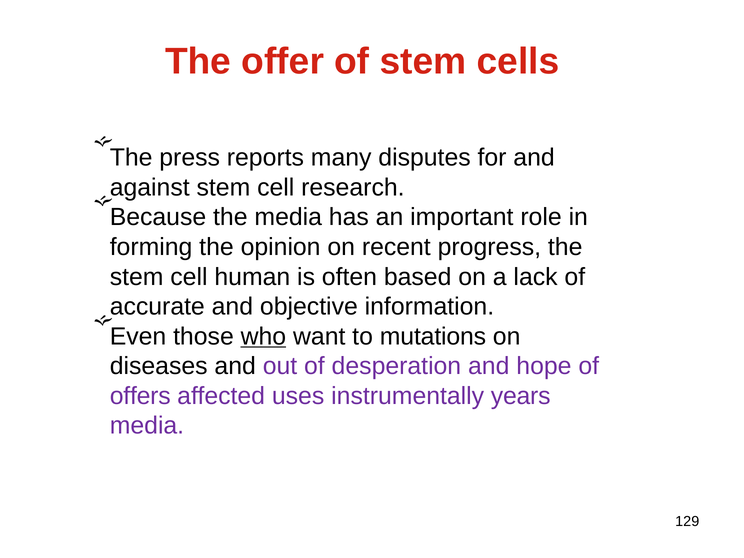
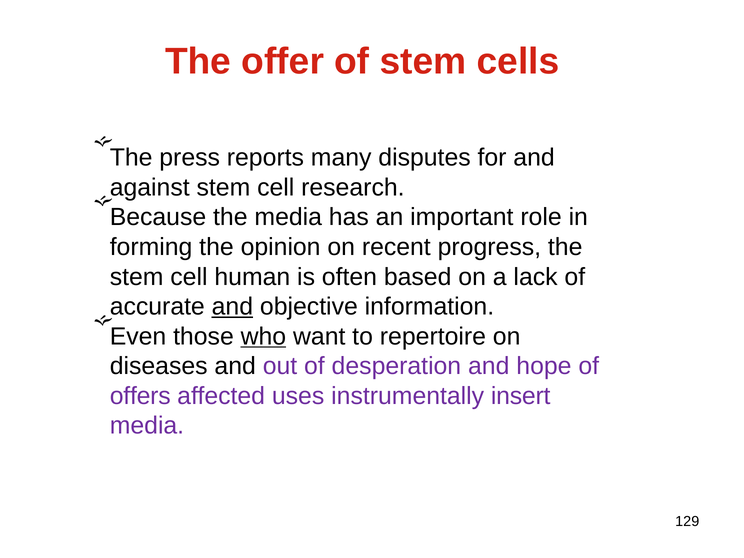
and underline: none -> present (232, 307)
mutations: mutations -> repertoire (433, 336)
years: years -> insert (521, 396)
